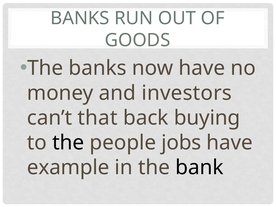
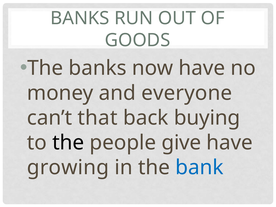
investors: investors -> everyone (187, 93)
jobs: jobs -> give (181, 143)
example: example -> growing (68, 168)
bank colour: black -> blue (199, 168)
